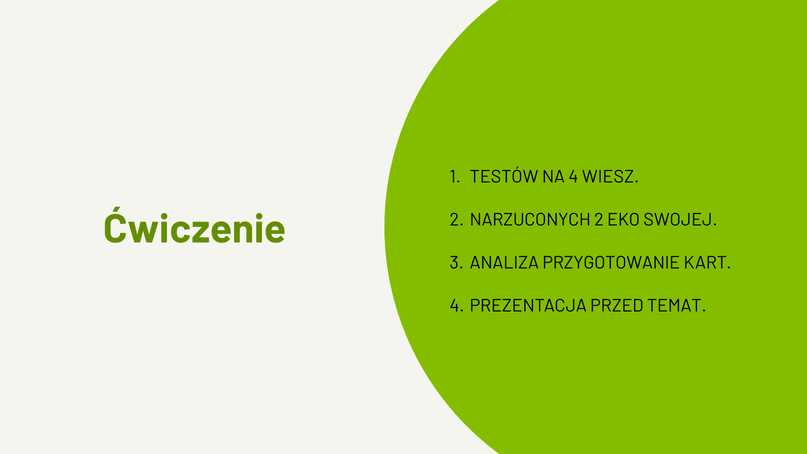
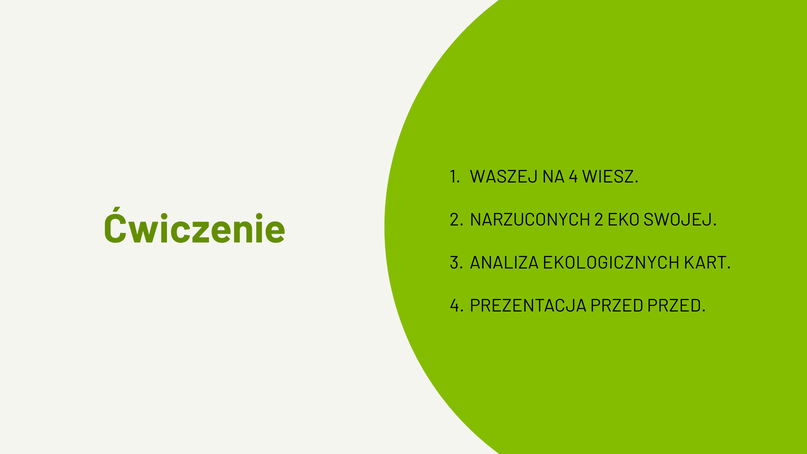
TESTÓW: TESTÓW -> WASZEJ (504, 177)
PRZYGOTOWANIE: PRZYGOTOWANIE -> EKOLOGICZNYCH (611, 263)
PRZED TEMAT: TEMAT -> PRZED (677, 306)
